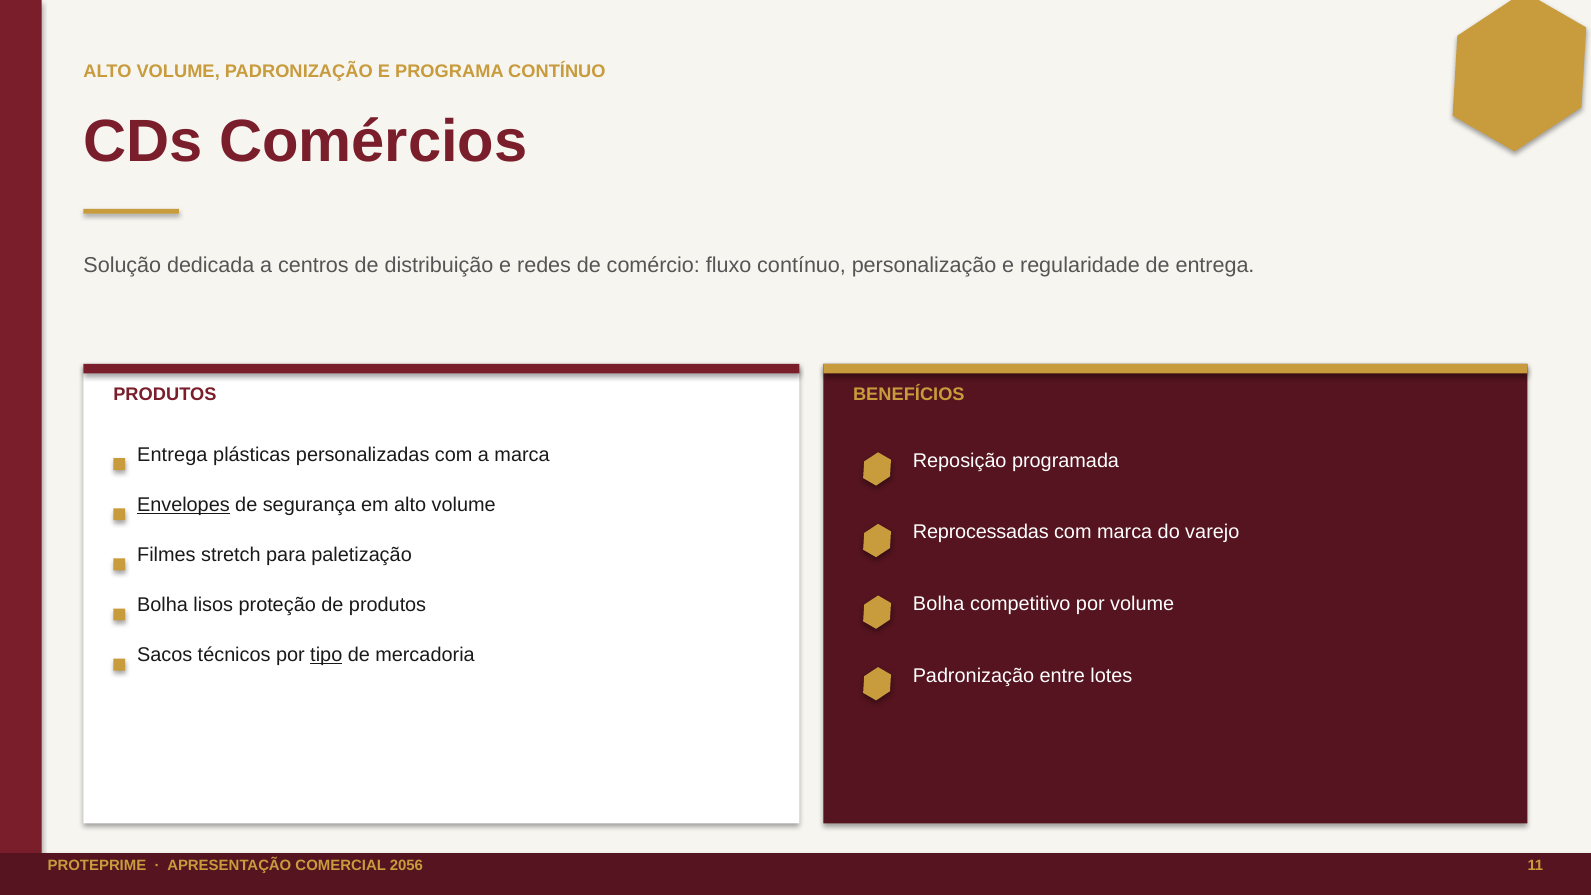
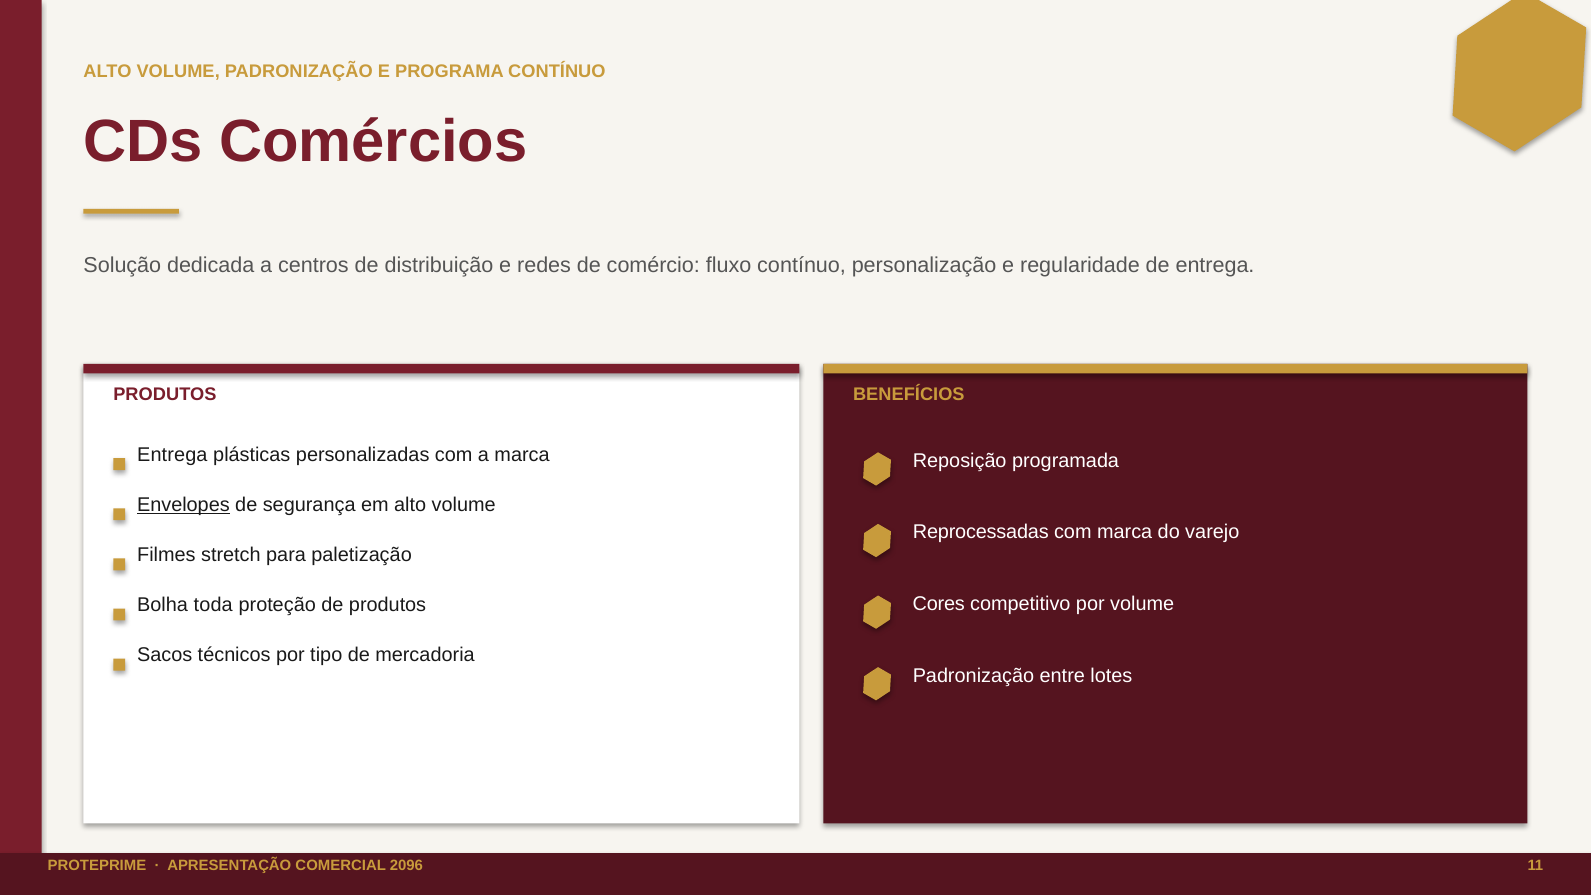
Bolha: Bolha -> Cores (939, 604)
lisos: lisos -> toda (213, 605)
tipo underline: present -> none (326, 655)
2056: 2056 -> 2096 (406, 866)
